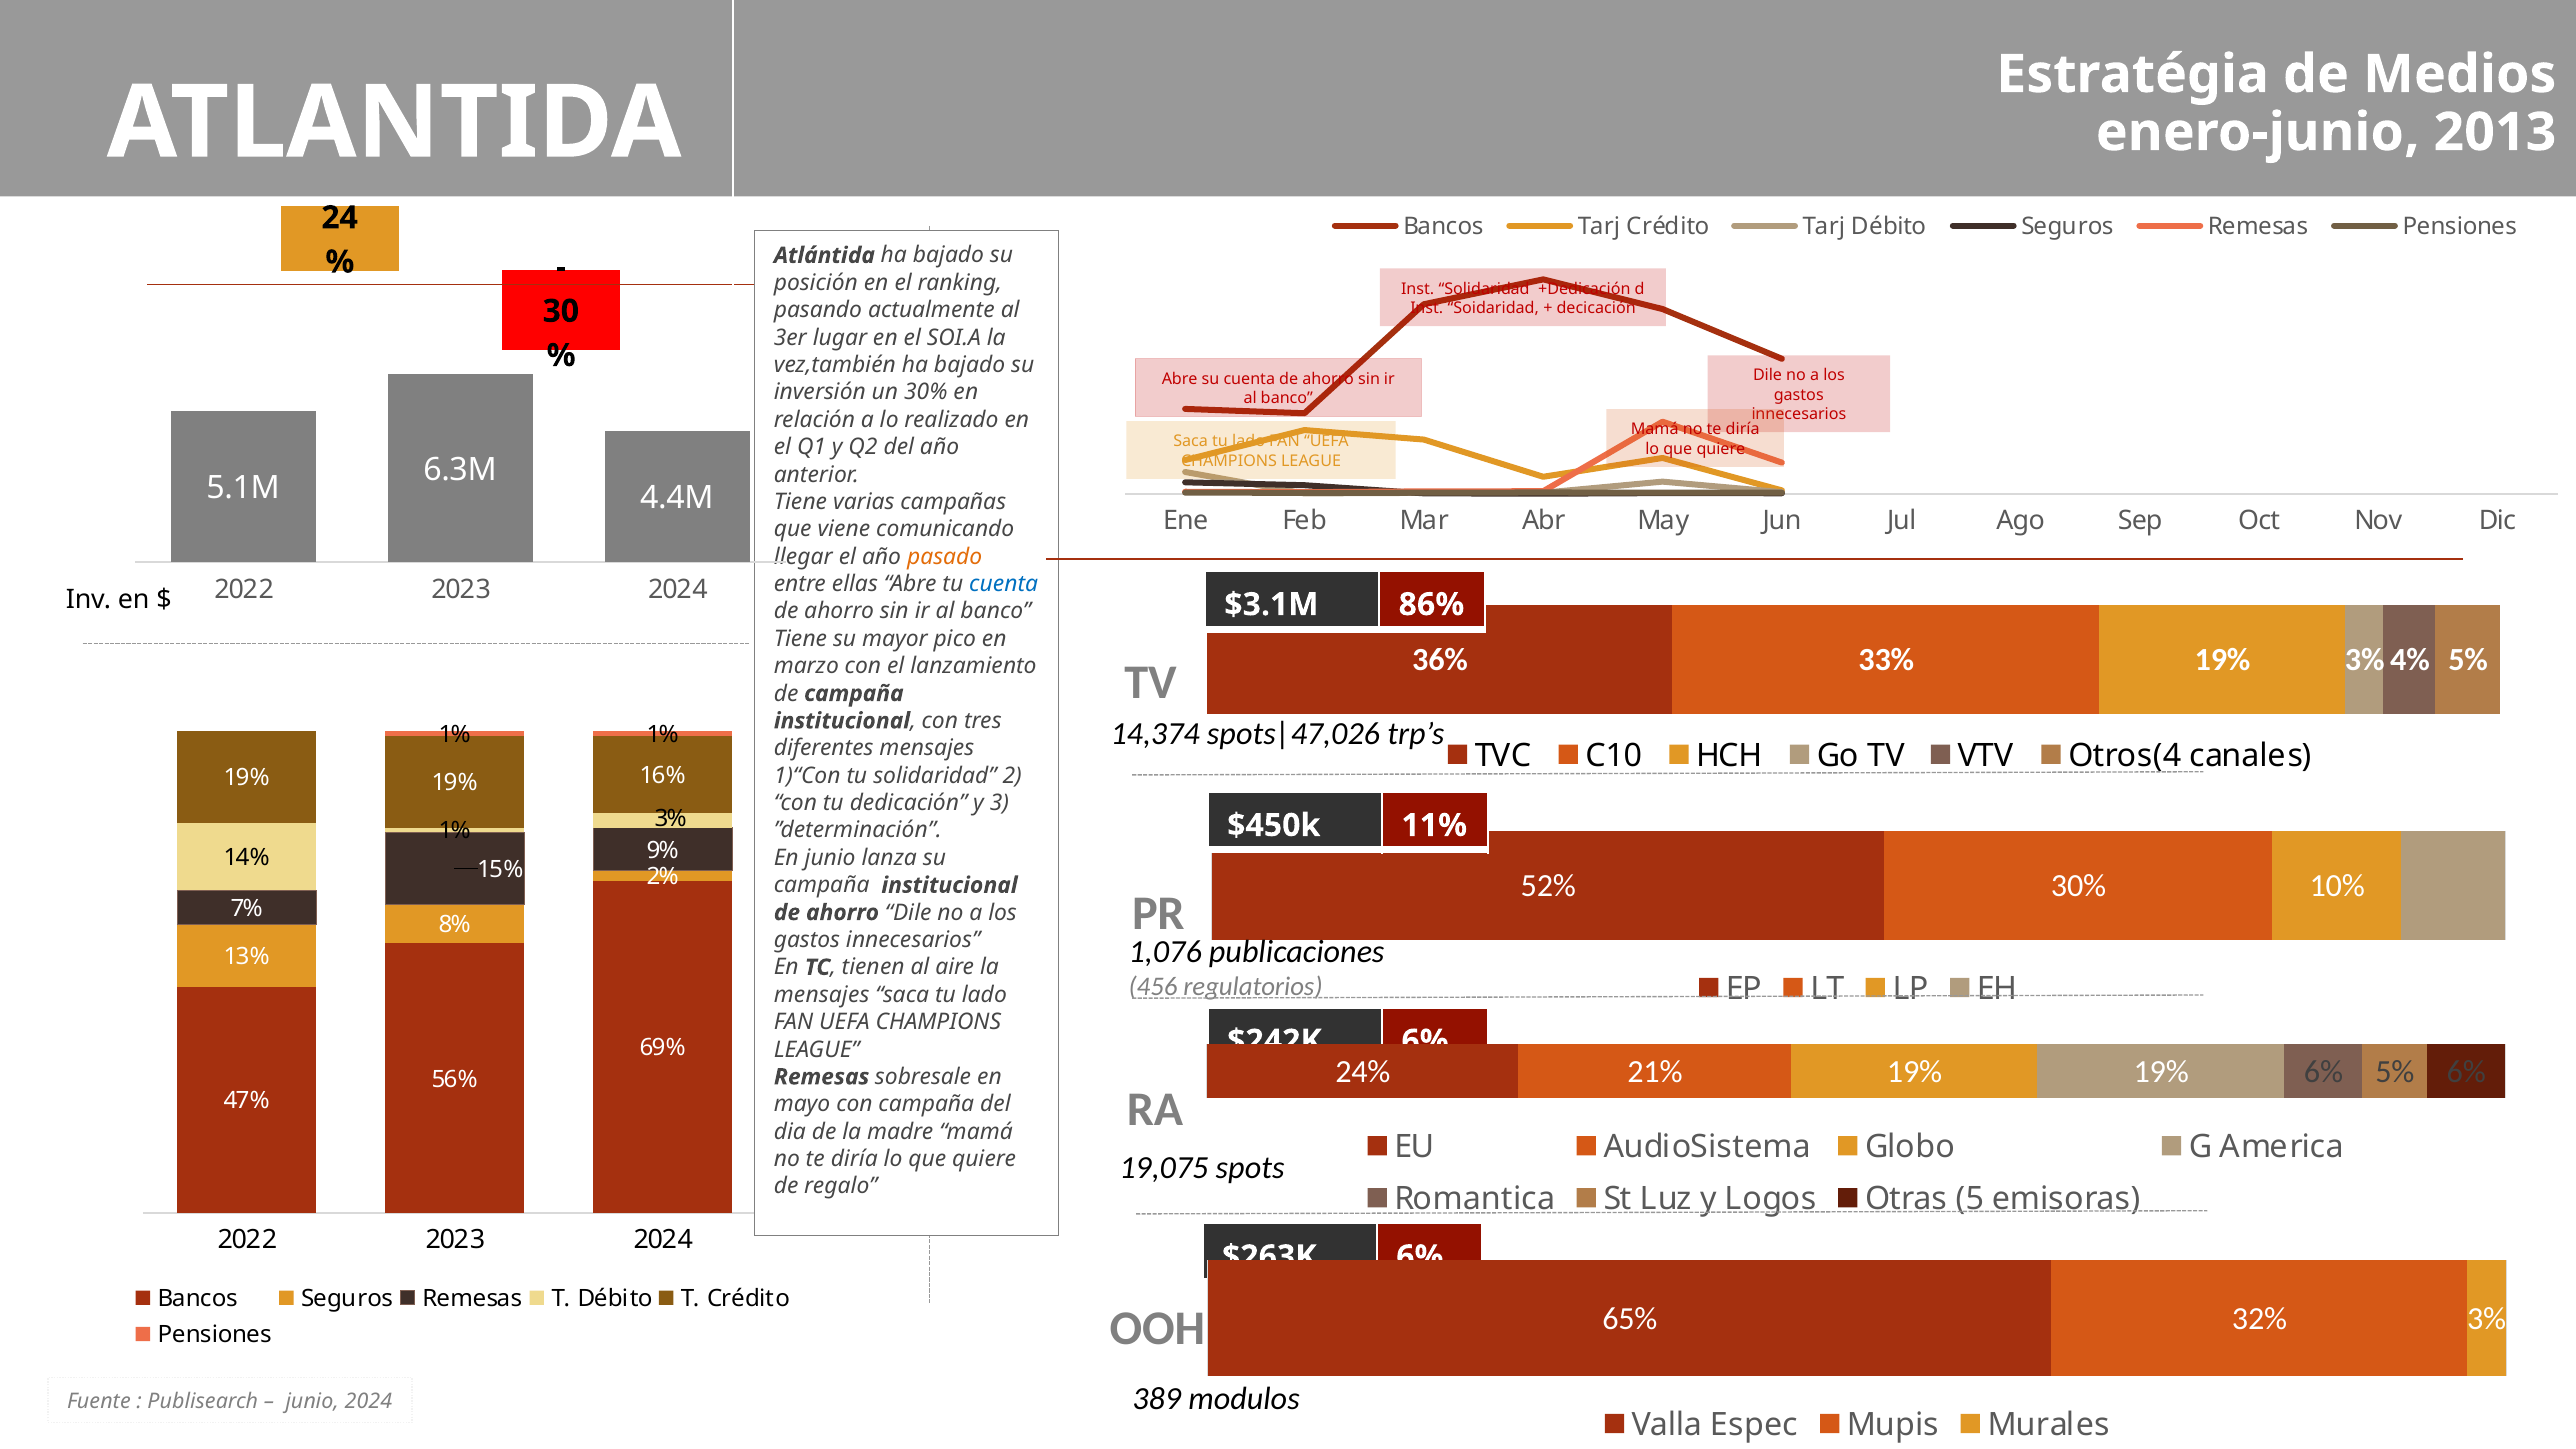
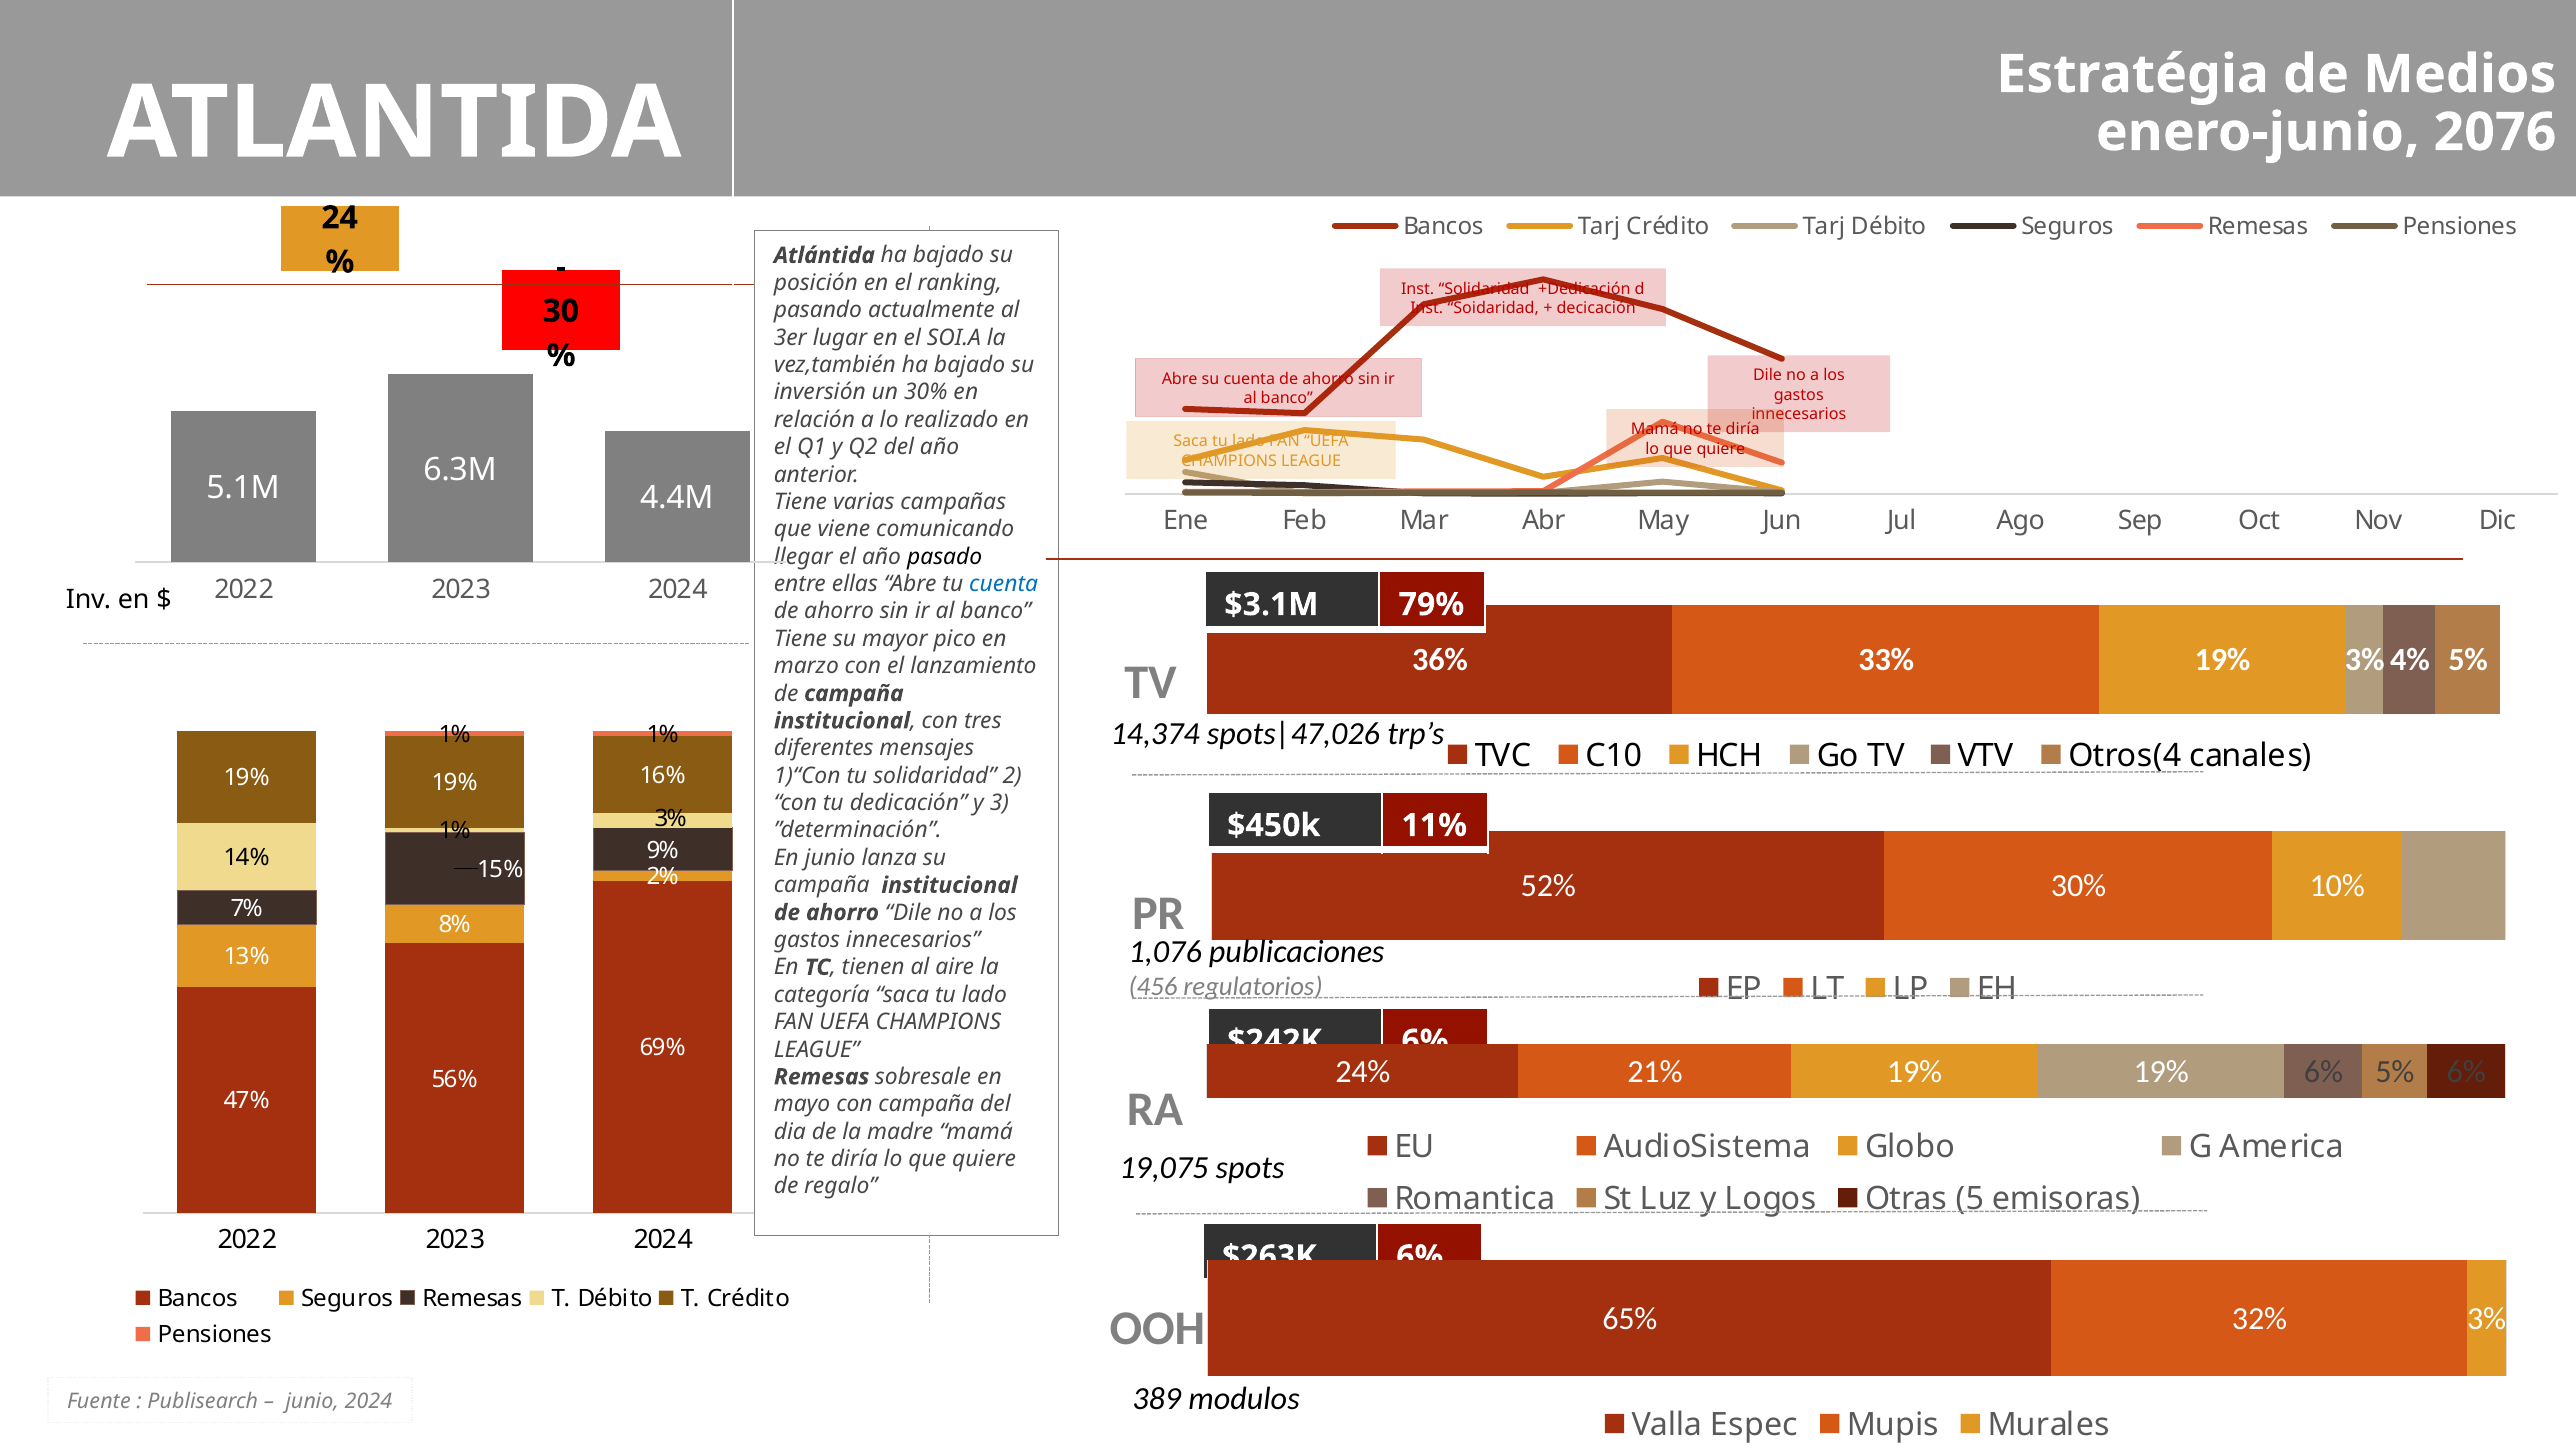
2013: 2013 -> 2076 (2495, 132)
pasado colour: orange -> black (945, 557)
86%: 86% -> 79% (1431, 605)
mensajes: mensajes -> categoría (822, 995)
